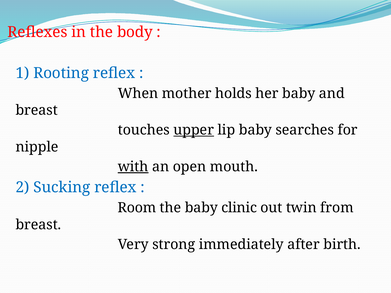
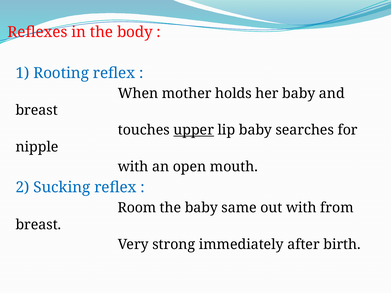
with underline: present -> none (133, 167)
clinic: clinic -> same (239, 208)
out twin: twin -> with (301, 208)
